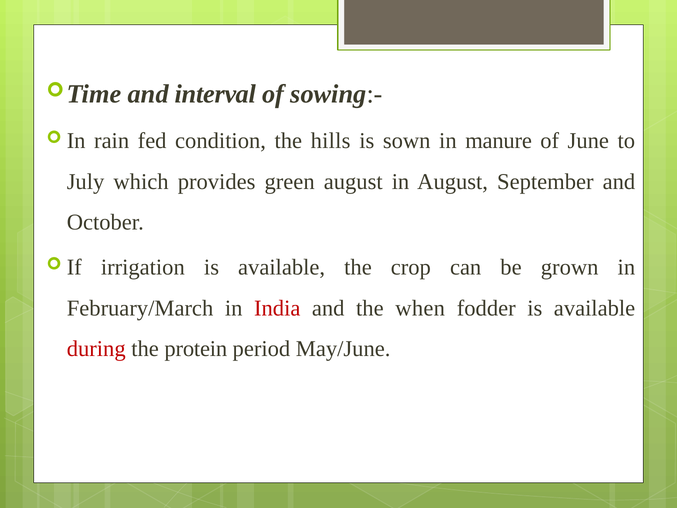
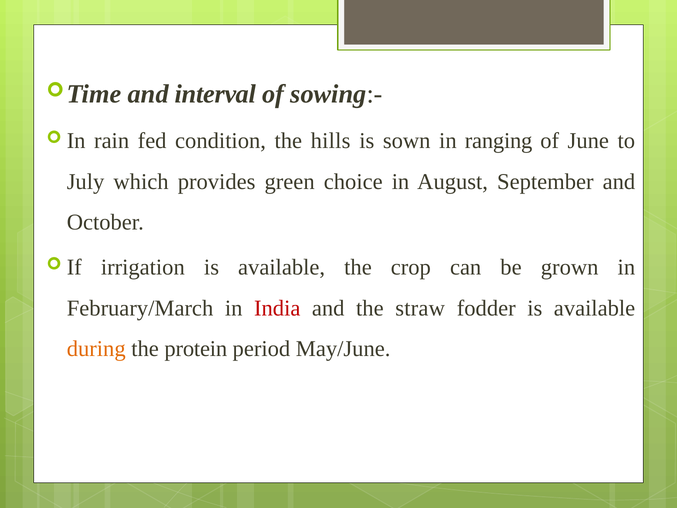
manure: manure -> ranging (499, 141)
green august: august -> choice (353, 182)
when: when -> straw (420, 308)
during colour: red -> orange (96, 349)
